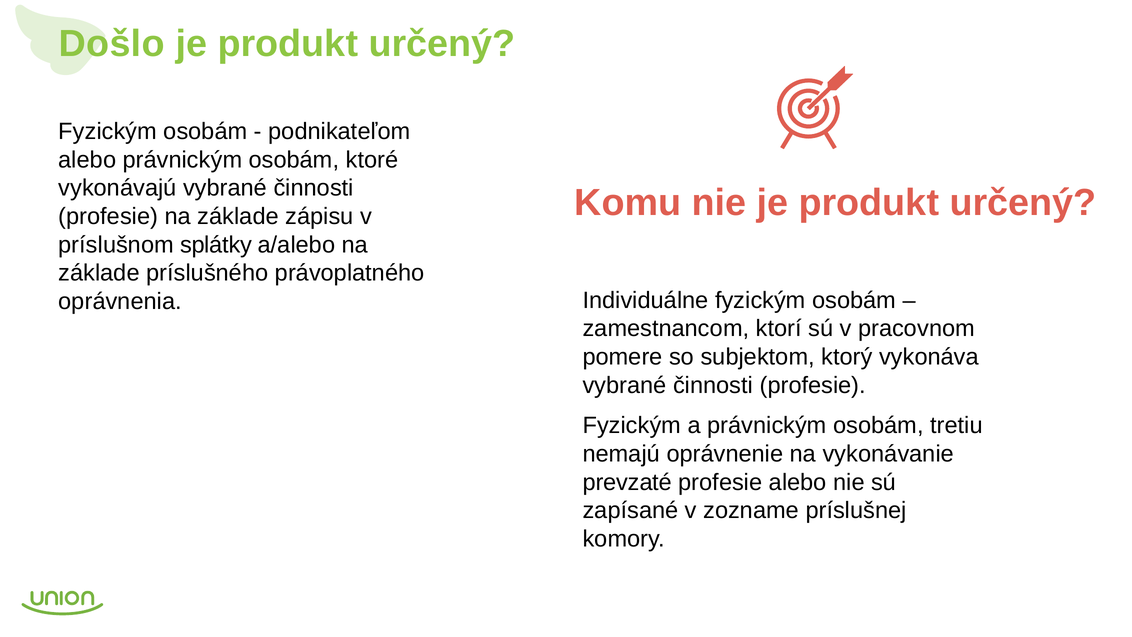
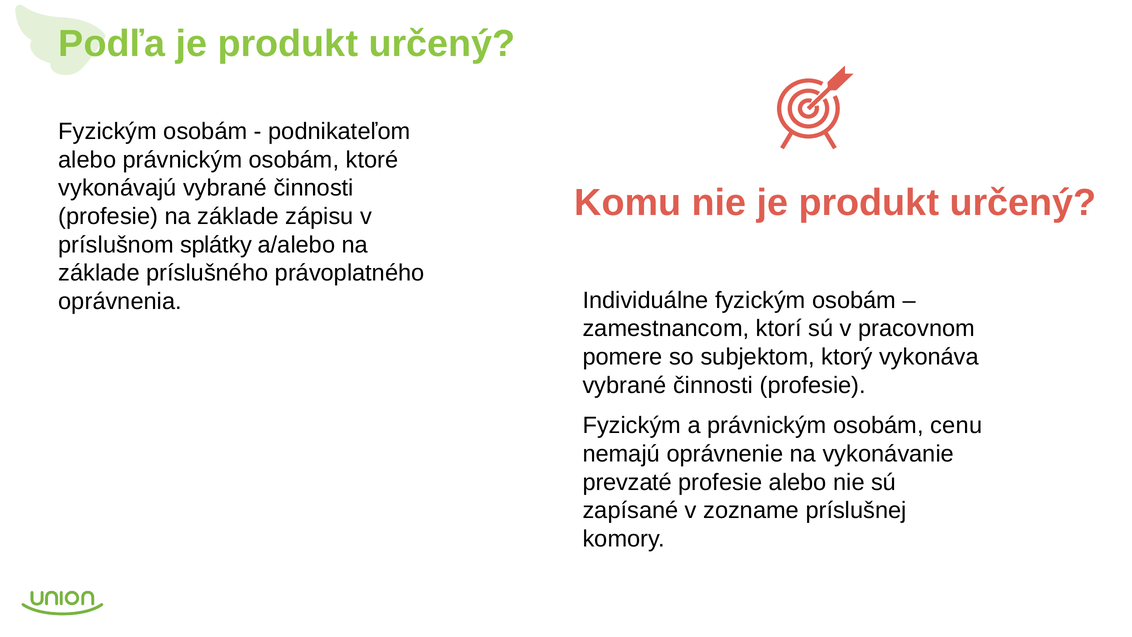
Došlo: Došlo -> Podľa (112, 44)
tretiu: tretiu -> cenu (956, 425)
